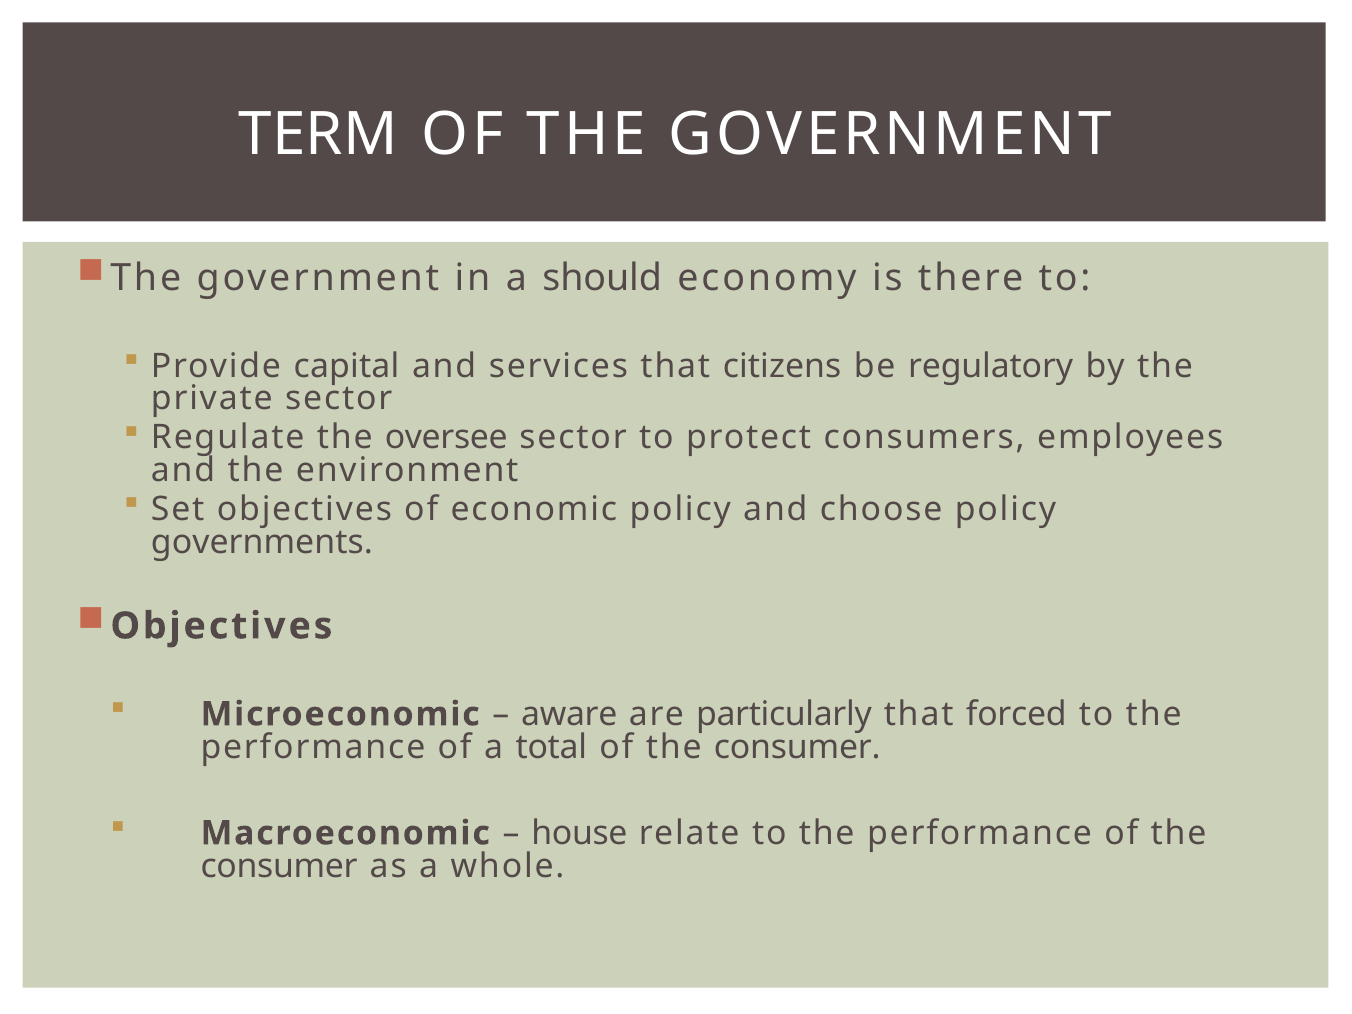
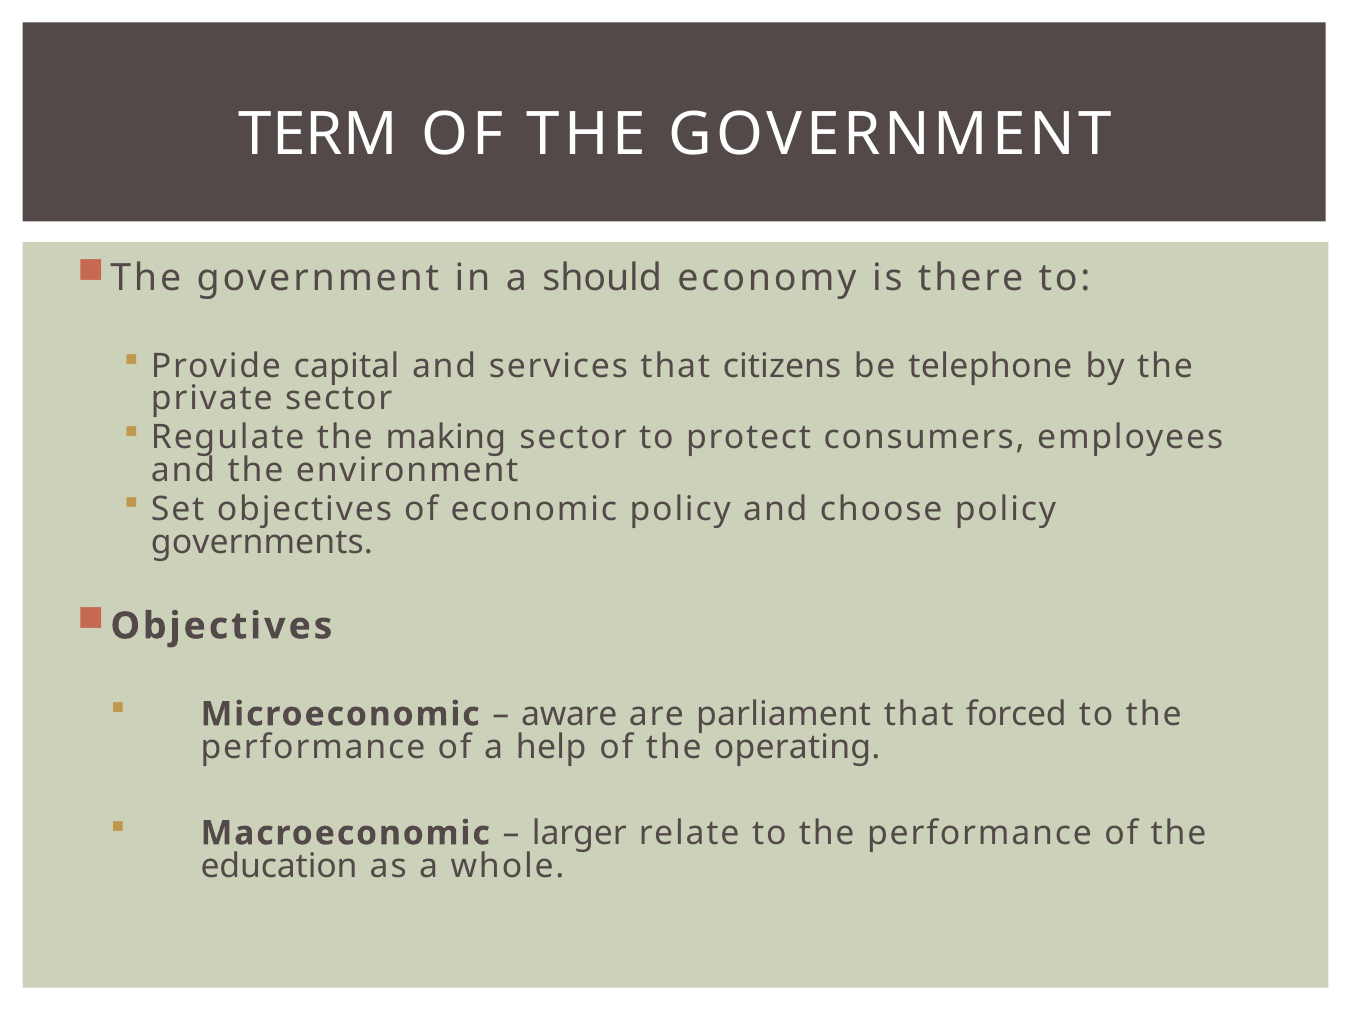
regulatory: regulatory -> telephone (990, 366)
oversee: oversee -> making (446, 438)
particularly: particularly -> parliament (784, 714)
total: total -> help (551, 747)
consumer: consumer -> operating (797, 747)
house: house -> larger (579, 833)
consumer: consumer -> education (279, 866)
